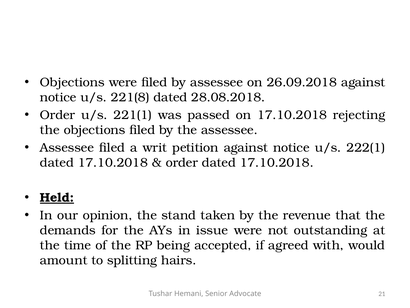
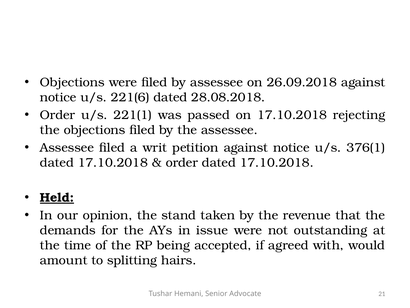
221(8: 221(8 -> 221(6 (130, 97)
222(1: 222(1 -> 376(1 (366, 147)
